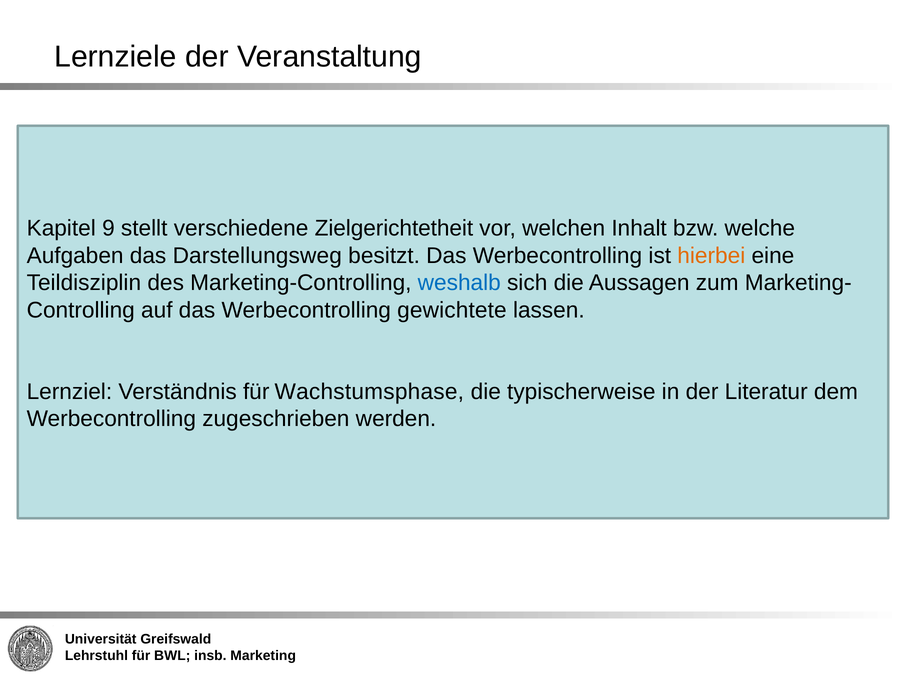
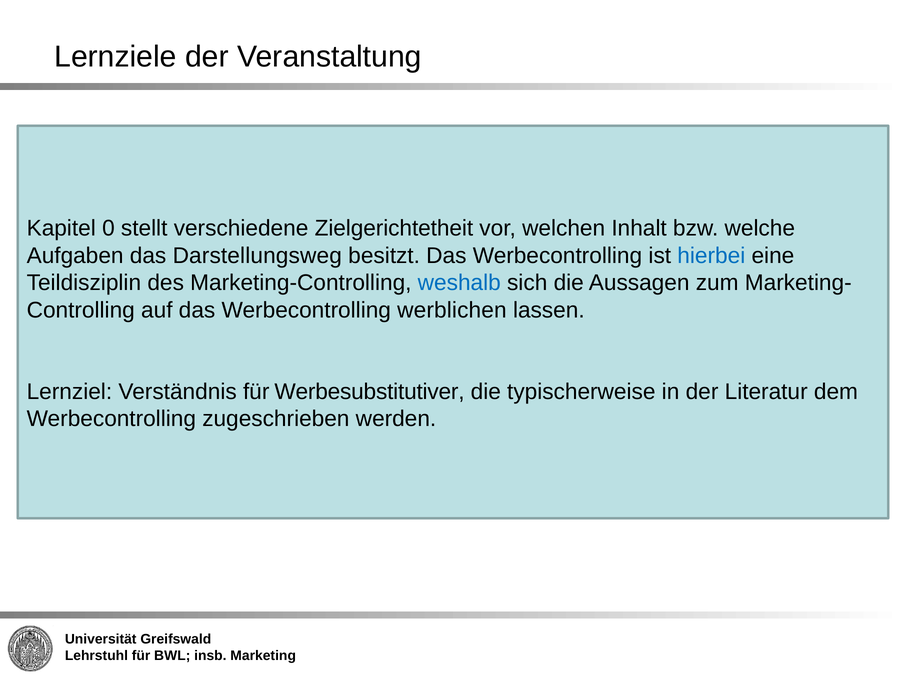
9: 9 -> 0 (108, 228)
hierbei colour: orange -> blue (711, 256)
gewichtete: gewichtete -> werblichen (452, 310)
Wachstumsphase: Wachstumsphase -> Werbesubstitutiver (369, 391)
